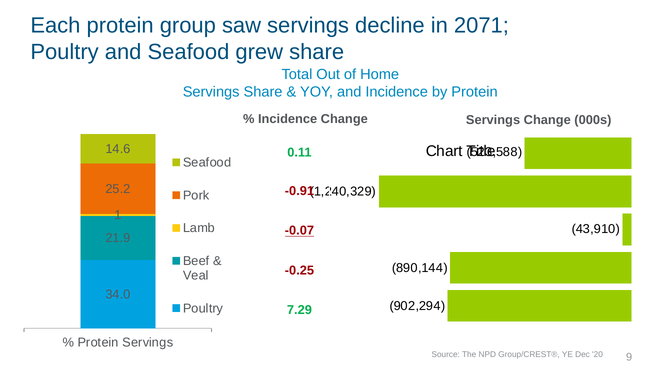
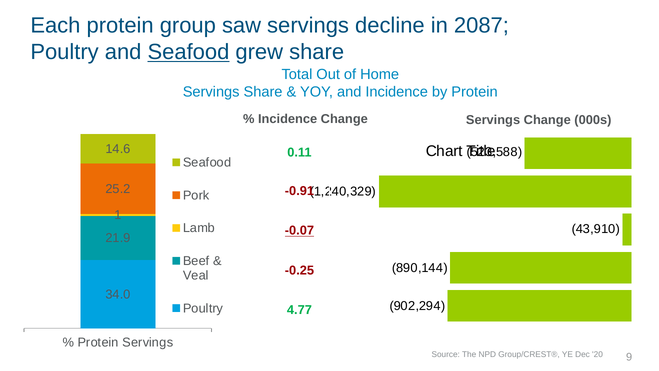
2071: 2071 -> 2087 (481, 26)
Seafood underline: none -> present (188, 52)
7.29: 7.29 -> 4.77 (299, 310)
